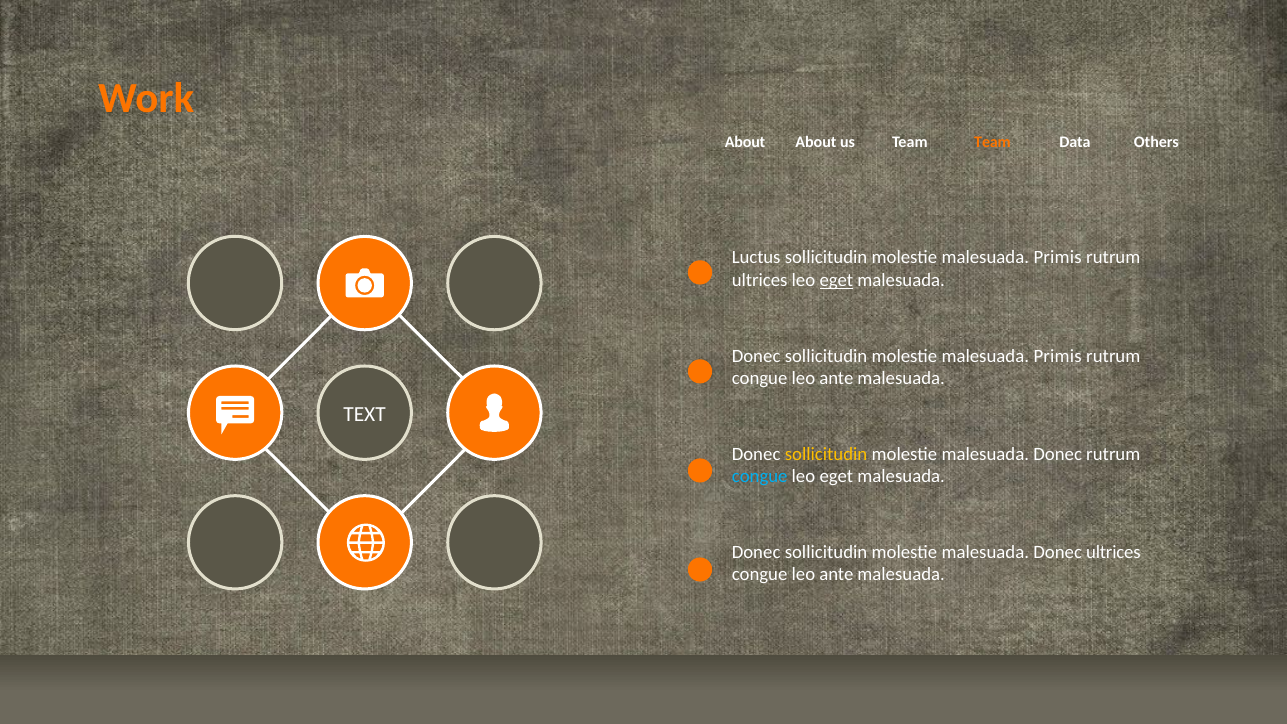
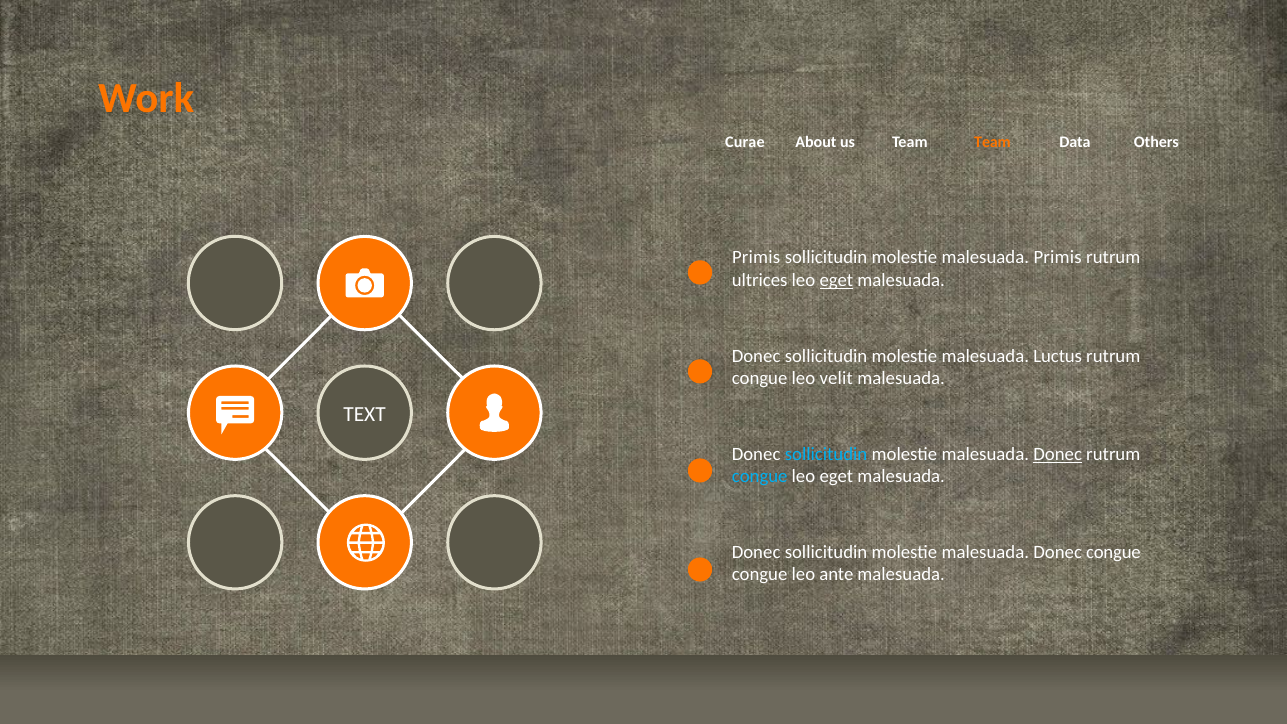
About: About -> Curae (745, 142)
Luctus: Luctus -> Primis (756, 258)
Primis: Primis -> Luctus (1058, 356)
ante: ante -> velit (836, 378)
sollicitudin colour: yellow -> light blue (826, 454)
Donec underline: none -> present (1058, 454)
Donec ultrices: ultrices -> congue (1113, 552)
